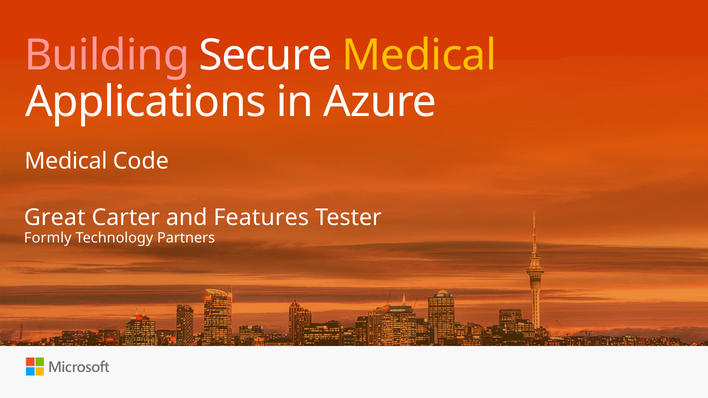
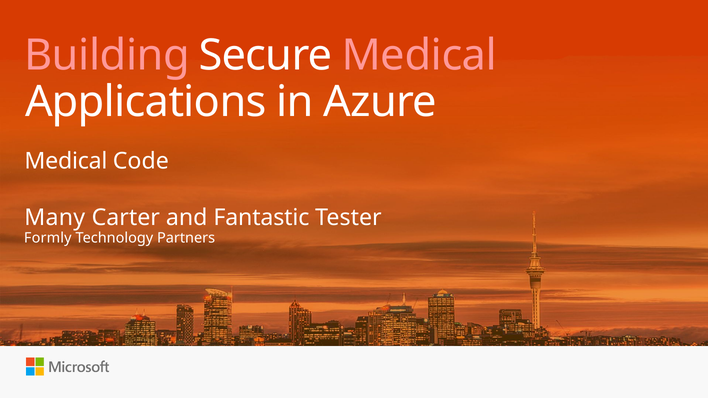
Medical colour: yellow -> pink (419, 55)
Great: Great -> Many (55, 218)
Features: Features -> Fantastic (261, 218)
